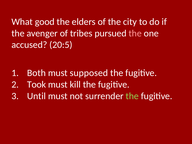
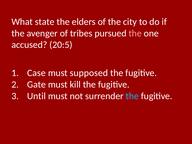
good: good -> state (45, 22)
Both: Both -> Case (36, 73)
Took: Took -> Gate (36, 84)
the colour: light green -> light blue (132, 96)
